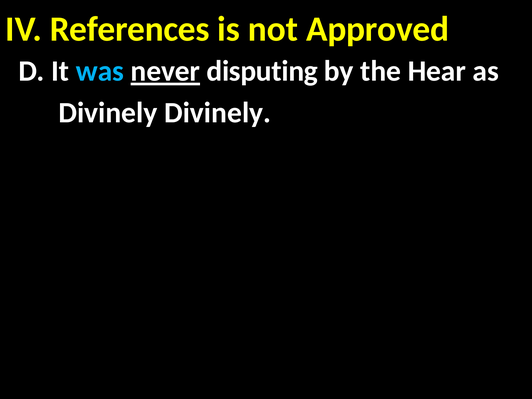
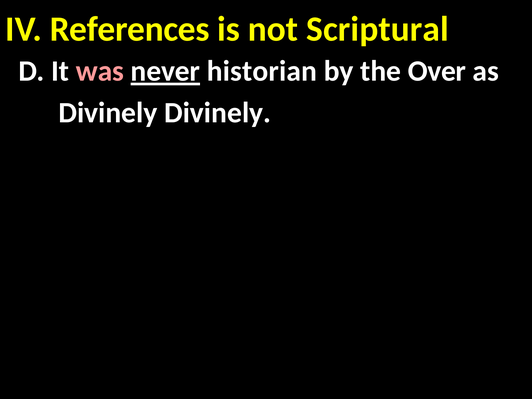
Approved: Approved -> Scriptural (378, 29)
was colour: light blue -> pink (100, 71)
disputing: disputing -> historian (262, 71)
Hear: Hear -> Over (437, 71)
